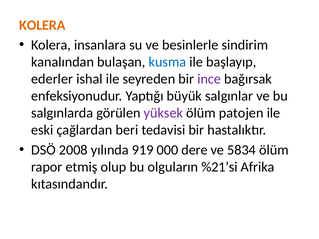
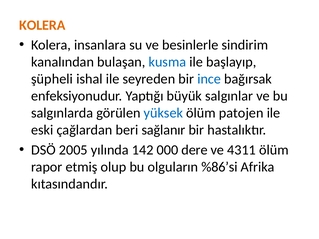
ederler: ederler -> şüpheli (52, 79)
ince colour: purple -> blue (209, 79)
yüksek colour: purple -> blue (163, 113)
tedavisi: tedavisi -> sağlanır (163, 130)
2008: 2008 -> 2005 (73, 150)
919: 919 -> 142 (143, 150)
5834: 5834 -> 4311 (242, 150)
%21’si: %21’si -> %86’si (219, 167)
